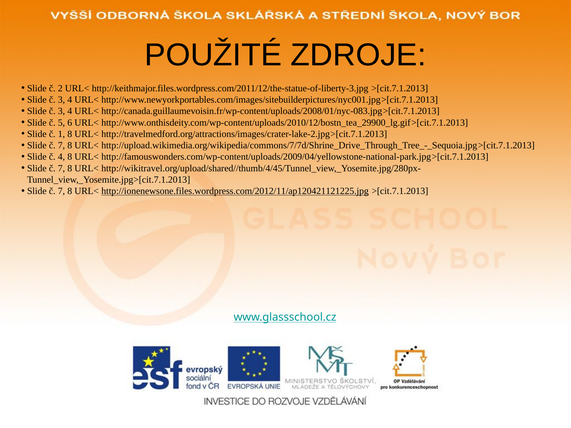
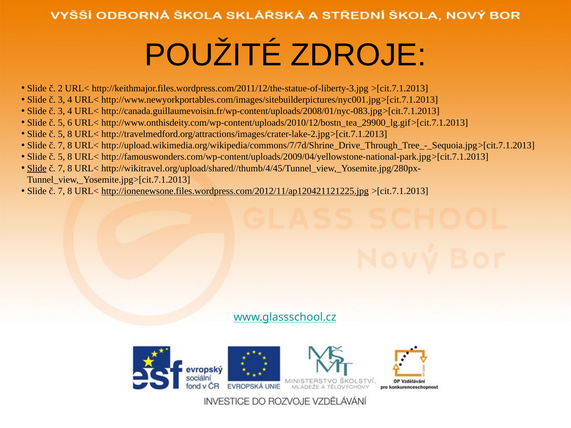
1: 1 -> 5 (61, 134)
4: 4 -> 5 (61, 157)
Slide underline: none -> present (37, 168)
